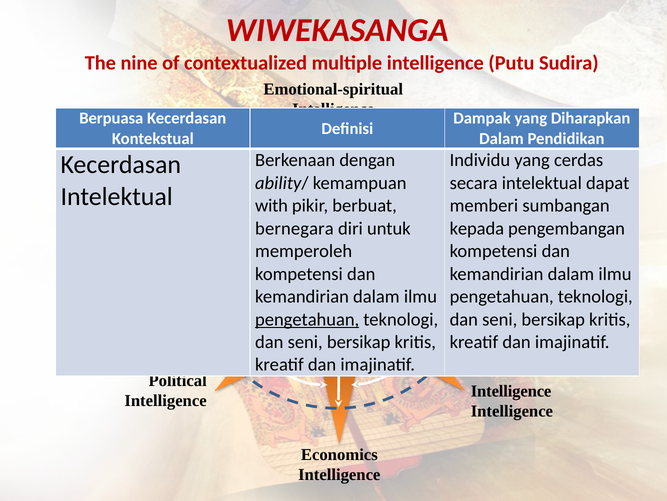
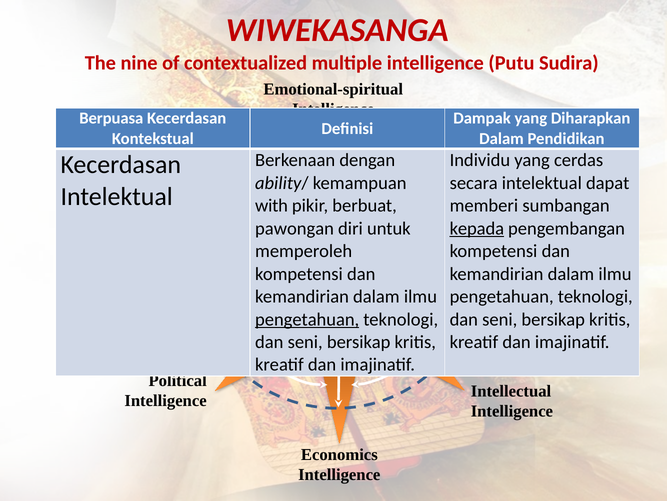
bernegara: bernegara -> pawongan (295, 228)
kepada underline: none -> present (477, 228)
Intelligence: Intelligence -> Intellectual (511, 390)
